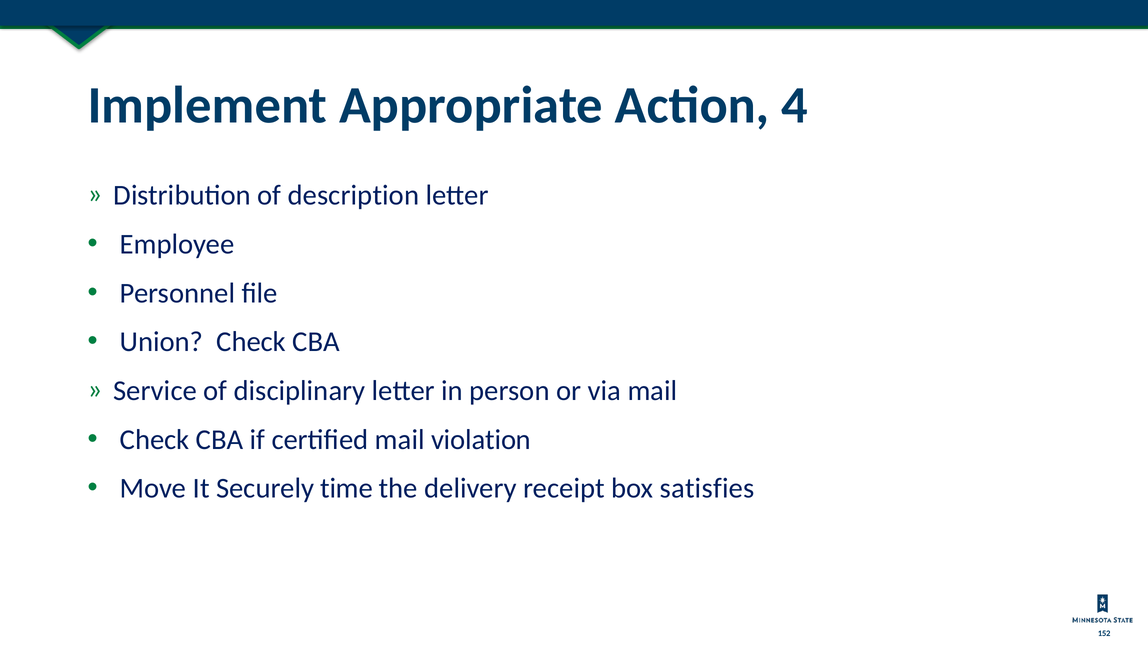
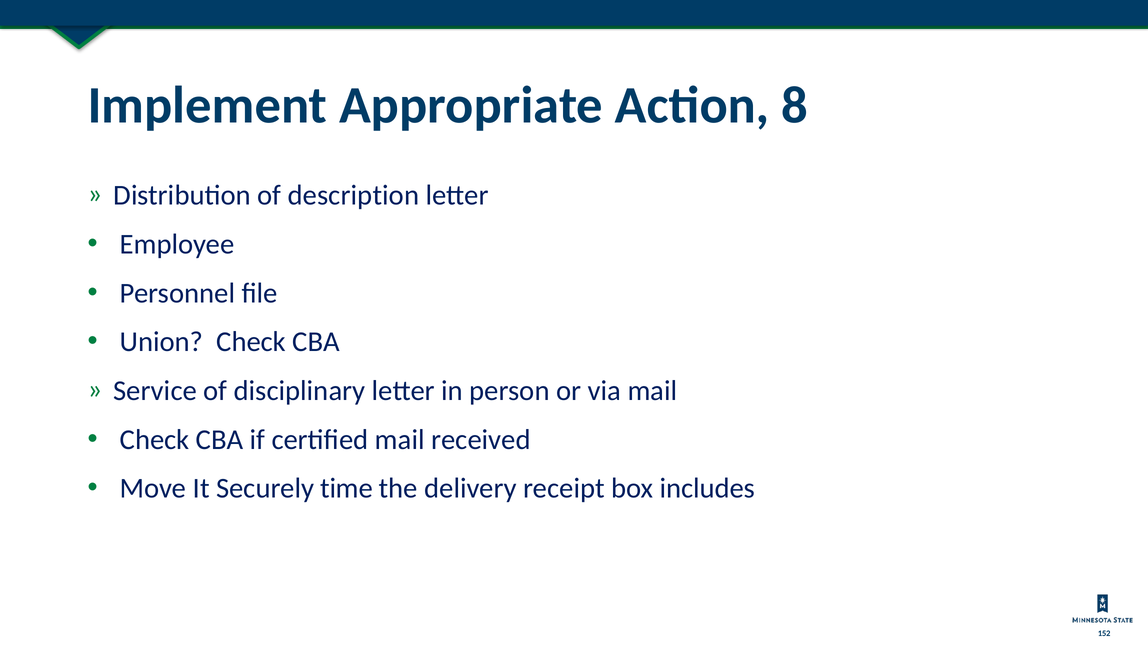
4: 4 -> 8 (795, 105)
violation: violation -> received (481, 439)
satisfies: satisfies -> includes (707, 488)
